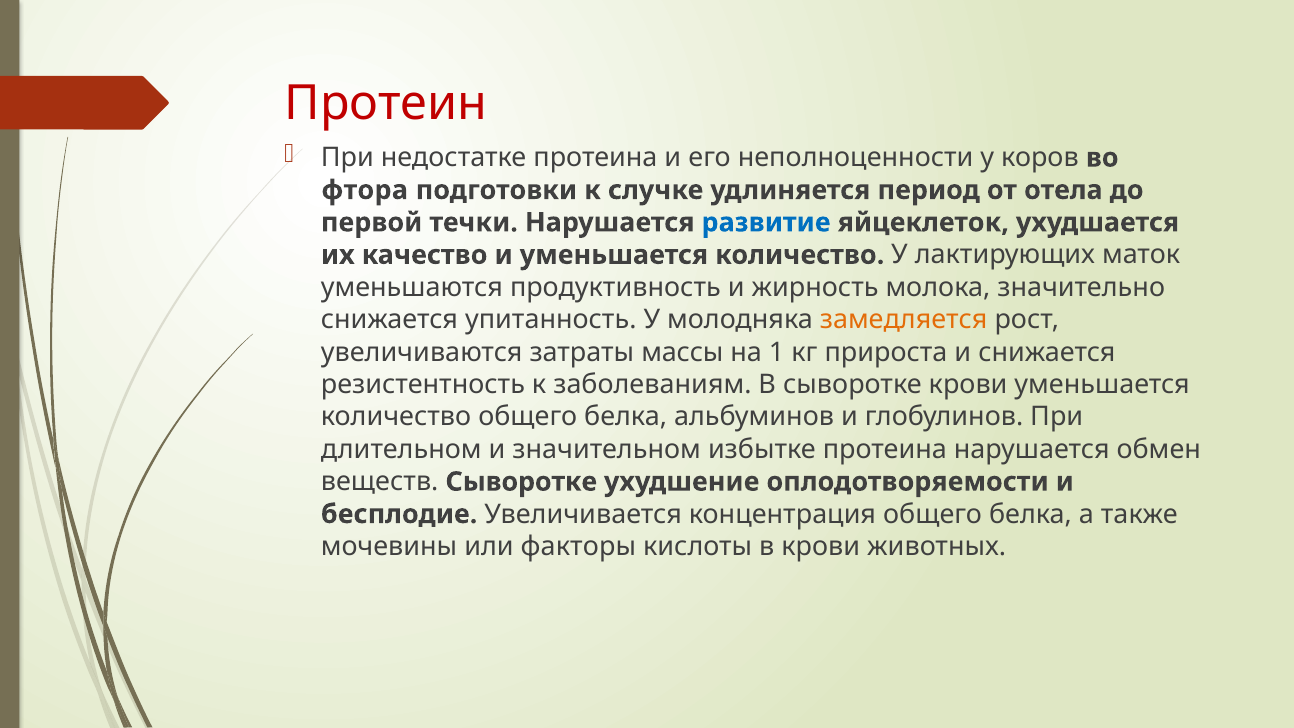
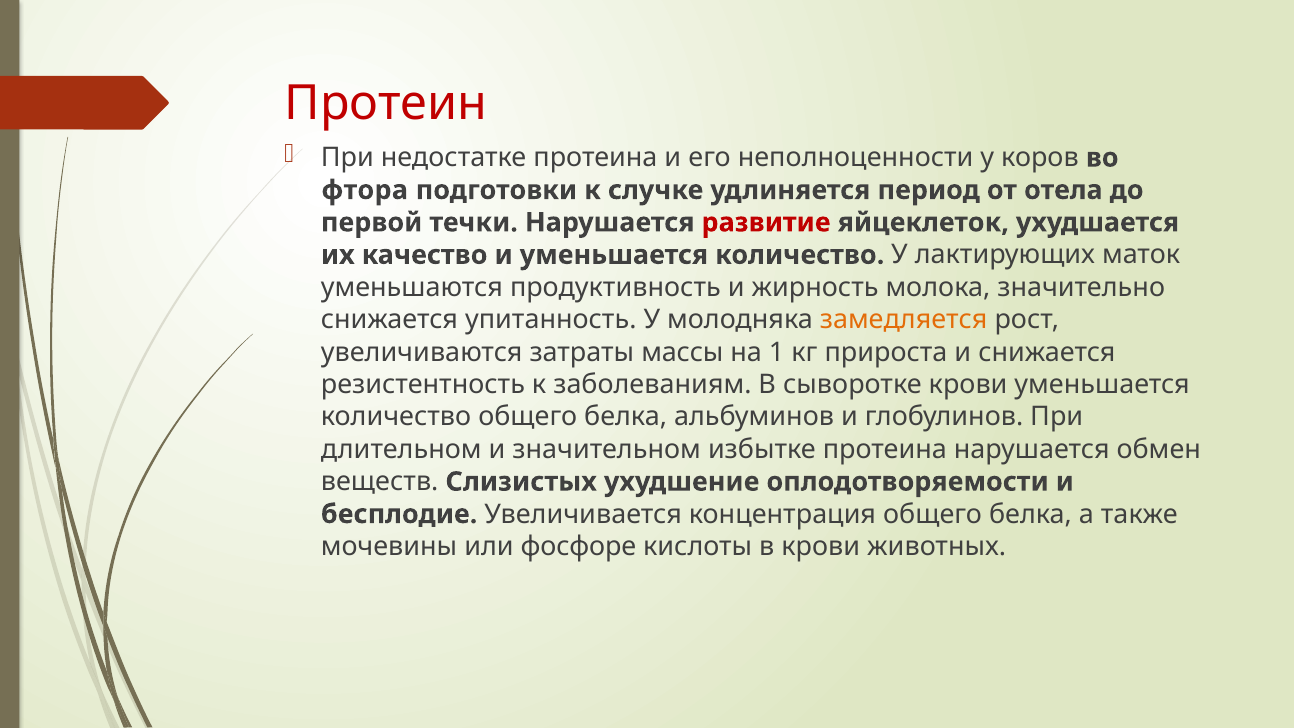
развитие colour: blue -> red (766, 222)
веществ Сыворотке: Сыворотке -> Слизистых (521, 482)
факторы: факторы -> фосфоре (578, 546)
